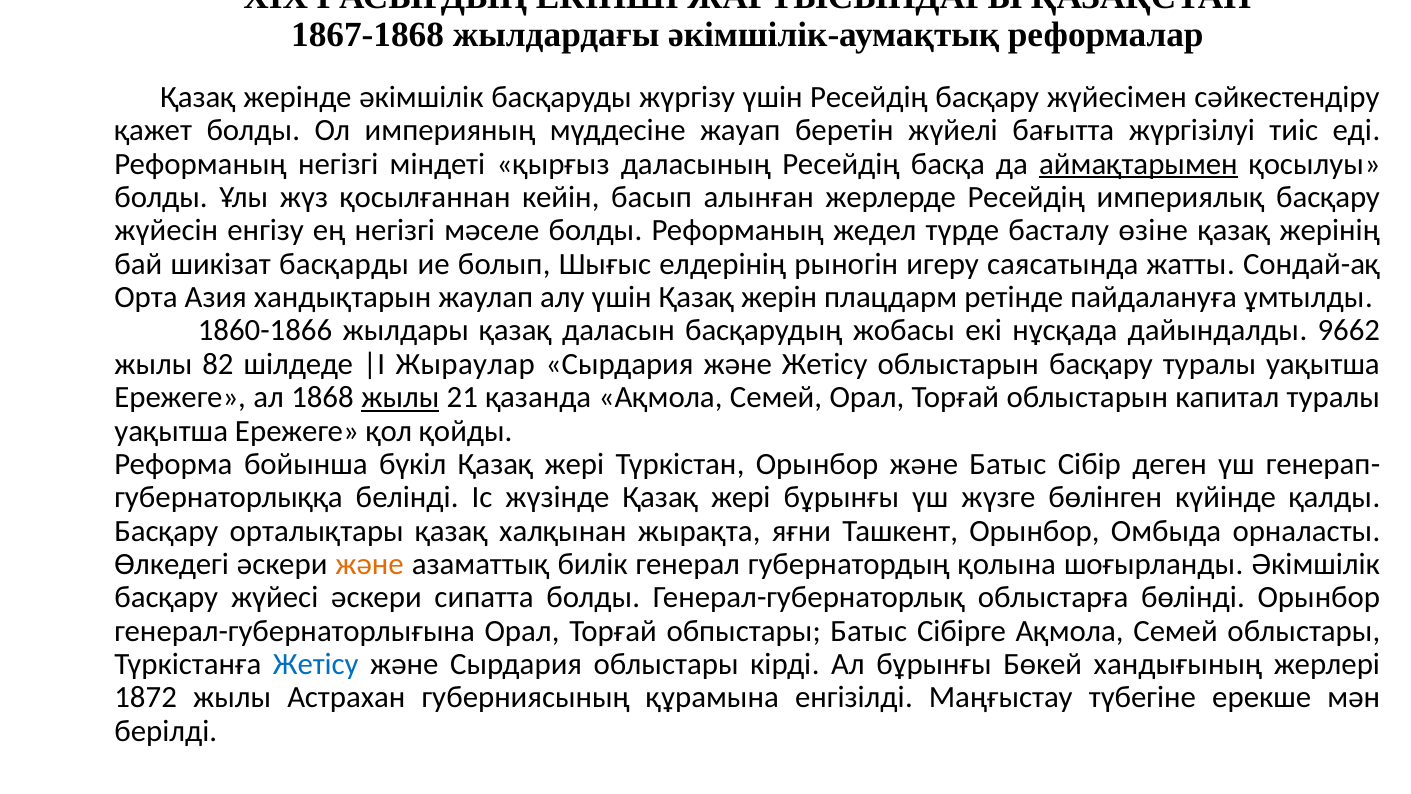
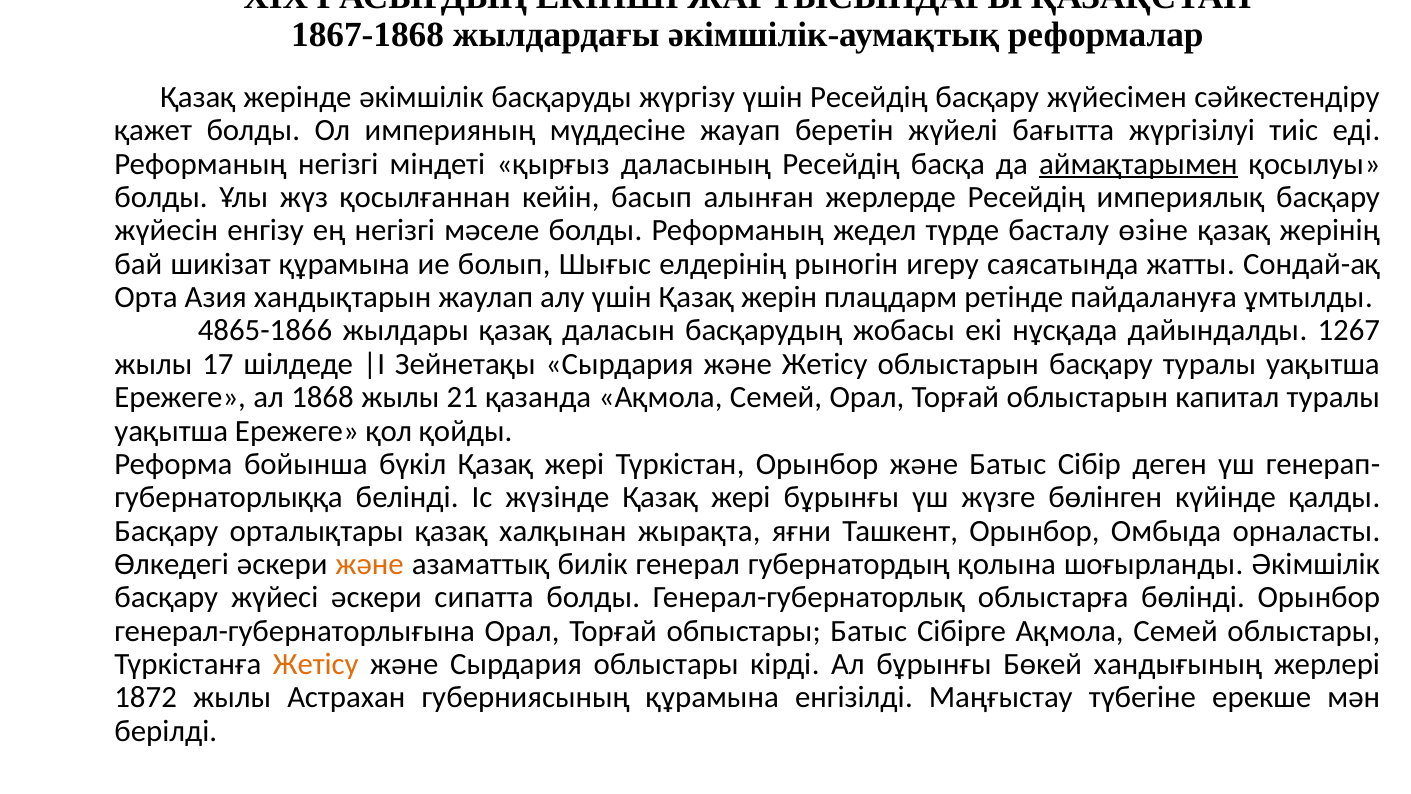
шикізат басқарды: басқарды -> құрамына (344, 264)
1860-1866: 1860-1866 -> 4865-1866 (265, 331)
9662: 9662 -> 1267 (1349, 331)
82: 82 -> 17 (218, 364)
Жыраулар: Жыраулар -> Зейнетақы (465, 364)
жылы underline: present -> none (400, 397)
Жетісу colour: blue -> orange (316, 664)
